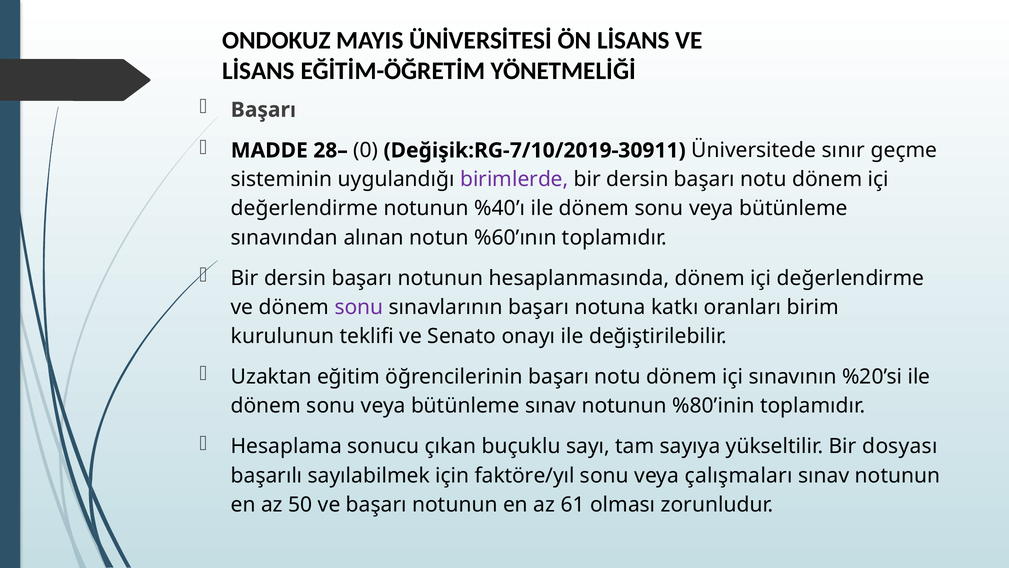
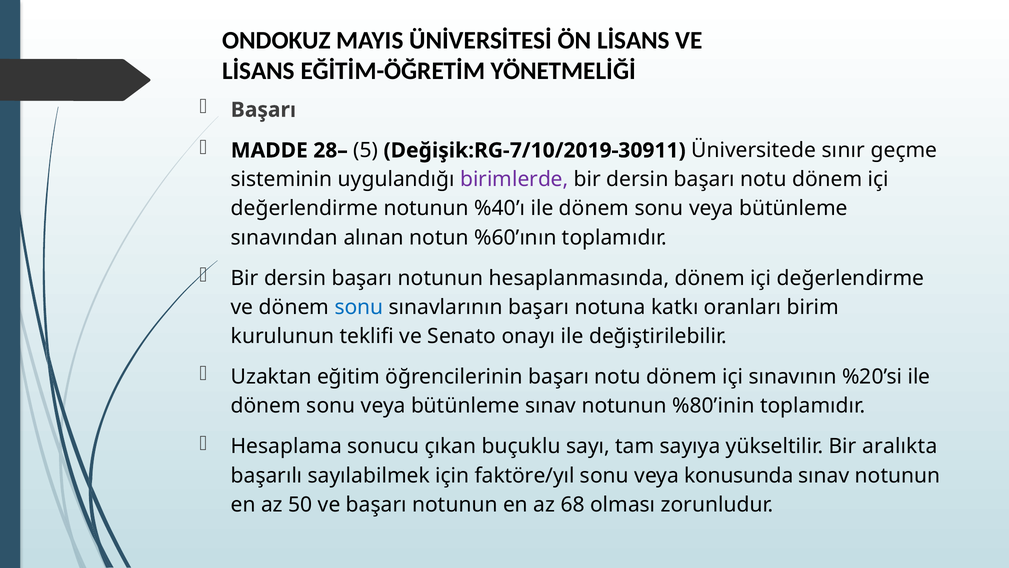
0: 0 -> 5 (366, 150)
sonu colour: purple -> blue (359, 307)
dosyası: dosyası -> aralıkta (900, 446)
çalışmaları: çalışmaları -> konusunda (739, 475)
61: 61 -> 68 (573, 504)
